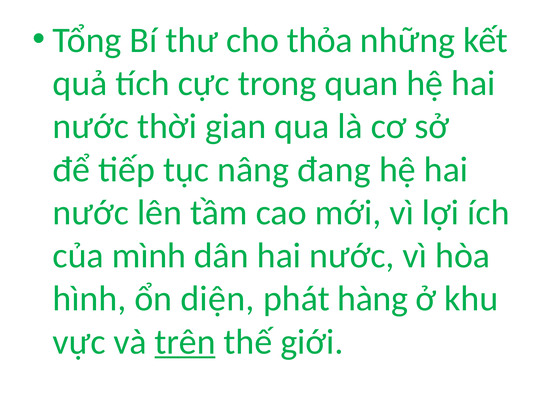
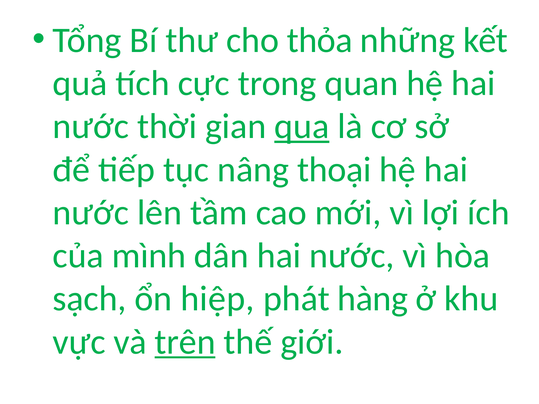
qua underline: none -> present (302, 126)
đang: đang -> thoại (334, 170)
hình: hình -> sạch (89, 299)
diện: diện -> hiệp (217, 299)
